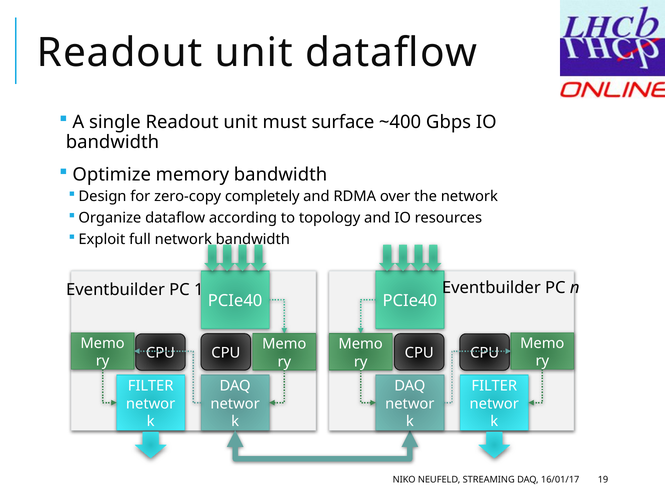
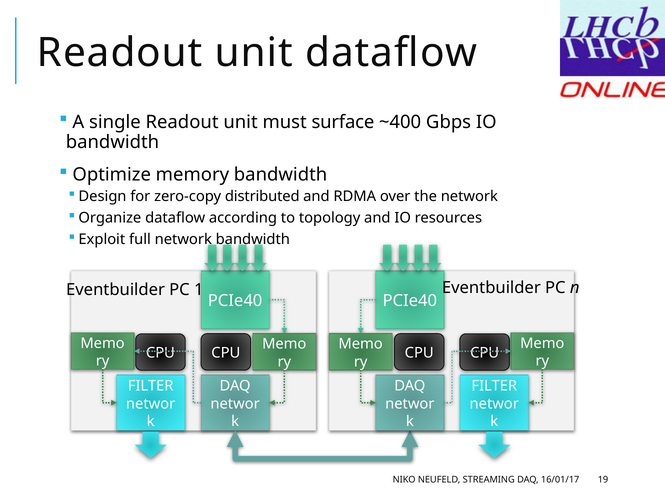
completely: completely -> distributed (262, 197)
